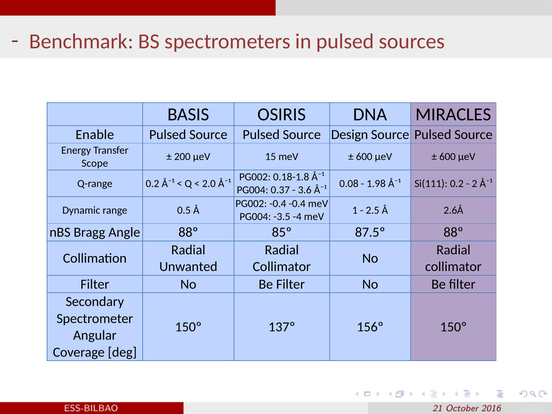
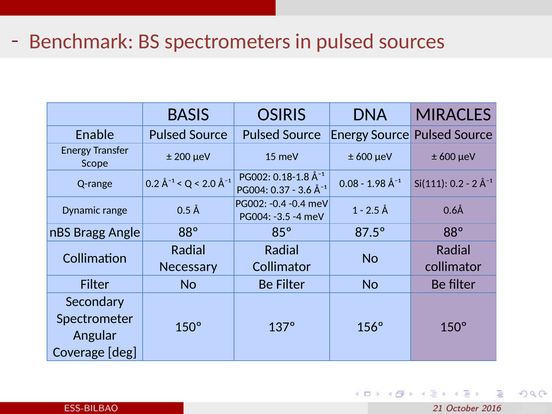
Design: Design -> Energy (350, 135)
2.6Å: 2.6Å -> 0.6Å (453, 210)
Unwanted: Unwanted -> Necessary (188, 267)
